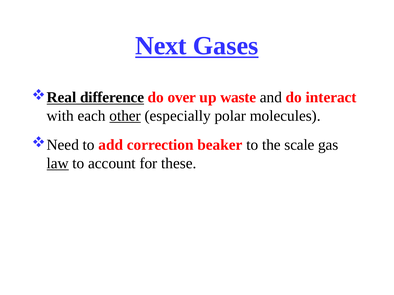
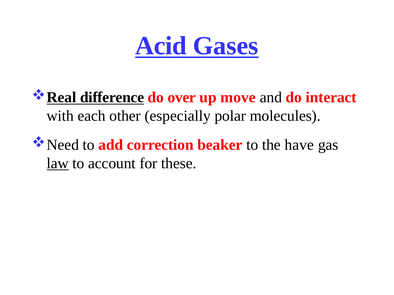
Next: Next -> Acid (161, 46)
waste: waste -> move (238, 98)
other underline: present -> none (125, 116)
scale: scale -> have (299, 145)
